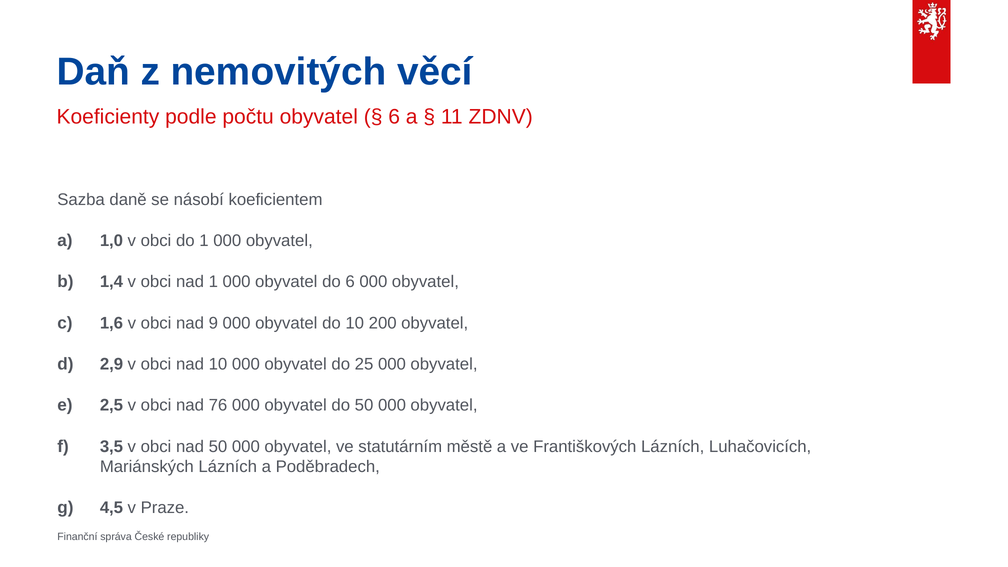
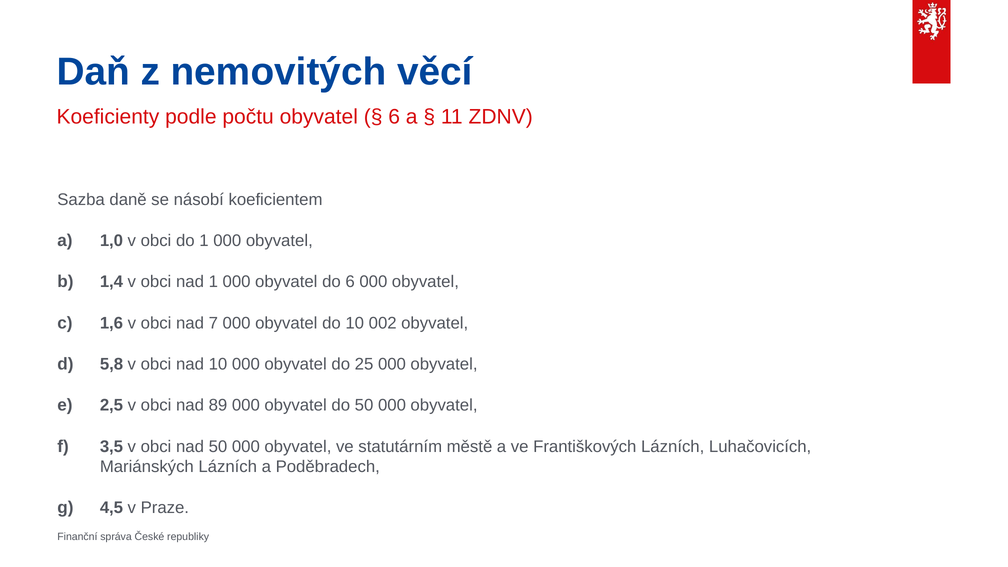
9: 9 -> 7 (213, 323)
200: 200 -> 002 (383, 323)
2,9: 2,9 -> 5,8 (111, 364)
76: 76 -> 89 (218, 405)
